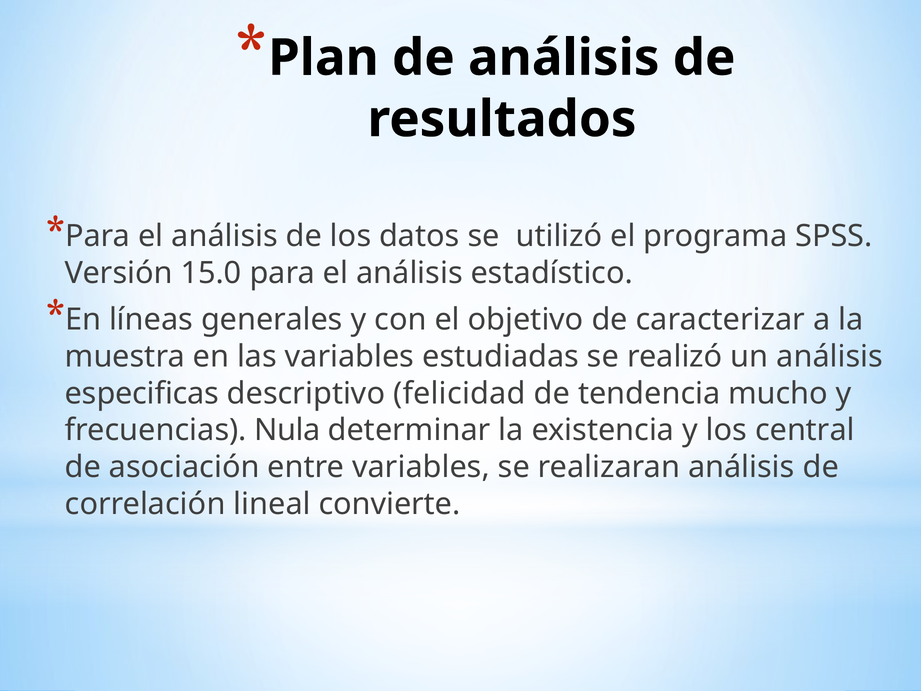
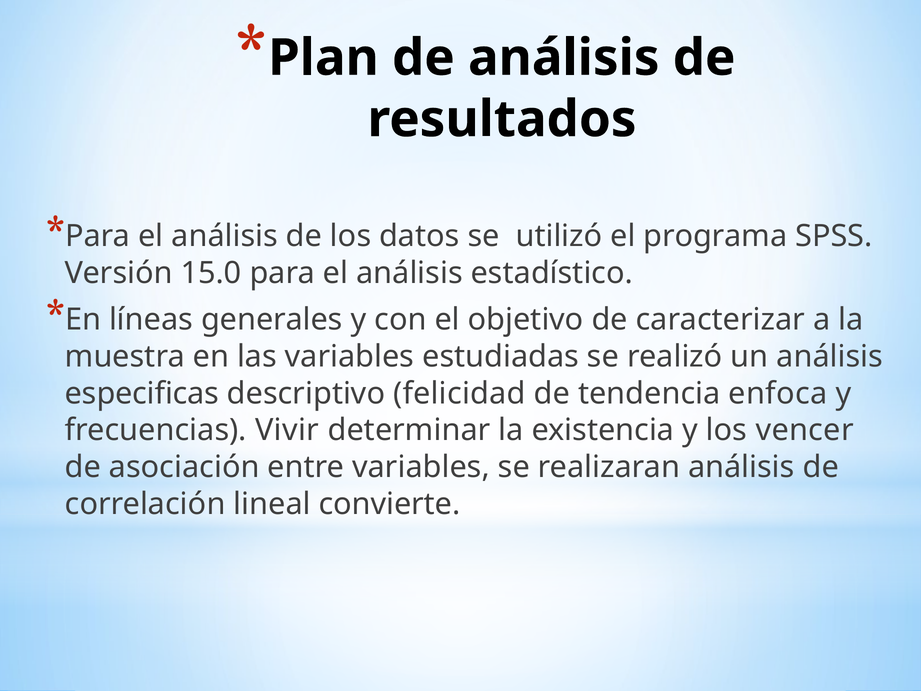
mucho: mucho -> enfoca (778, 393)
Nula: Nula -> Vivir (287, 430)
central: central -> vencer (805, 430)
